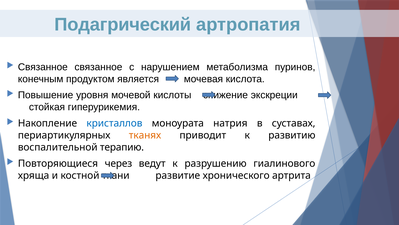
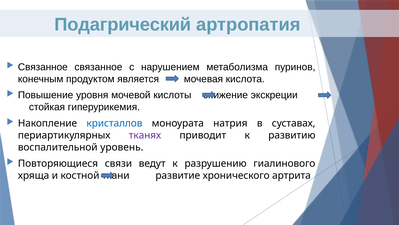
тканях colour: orange -> purple (145, 135)
терапию: терапию -> уровень (122, 147)
через: через -> связи (118, 163)
